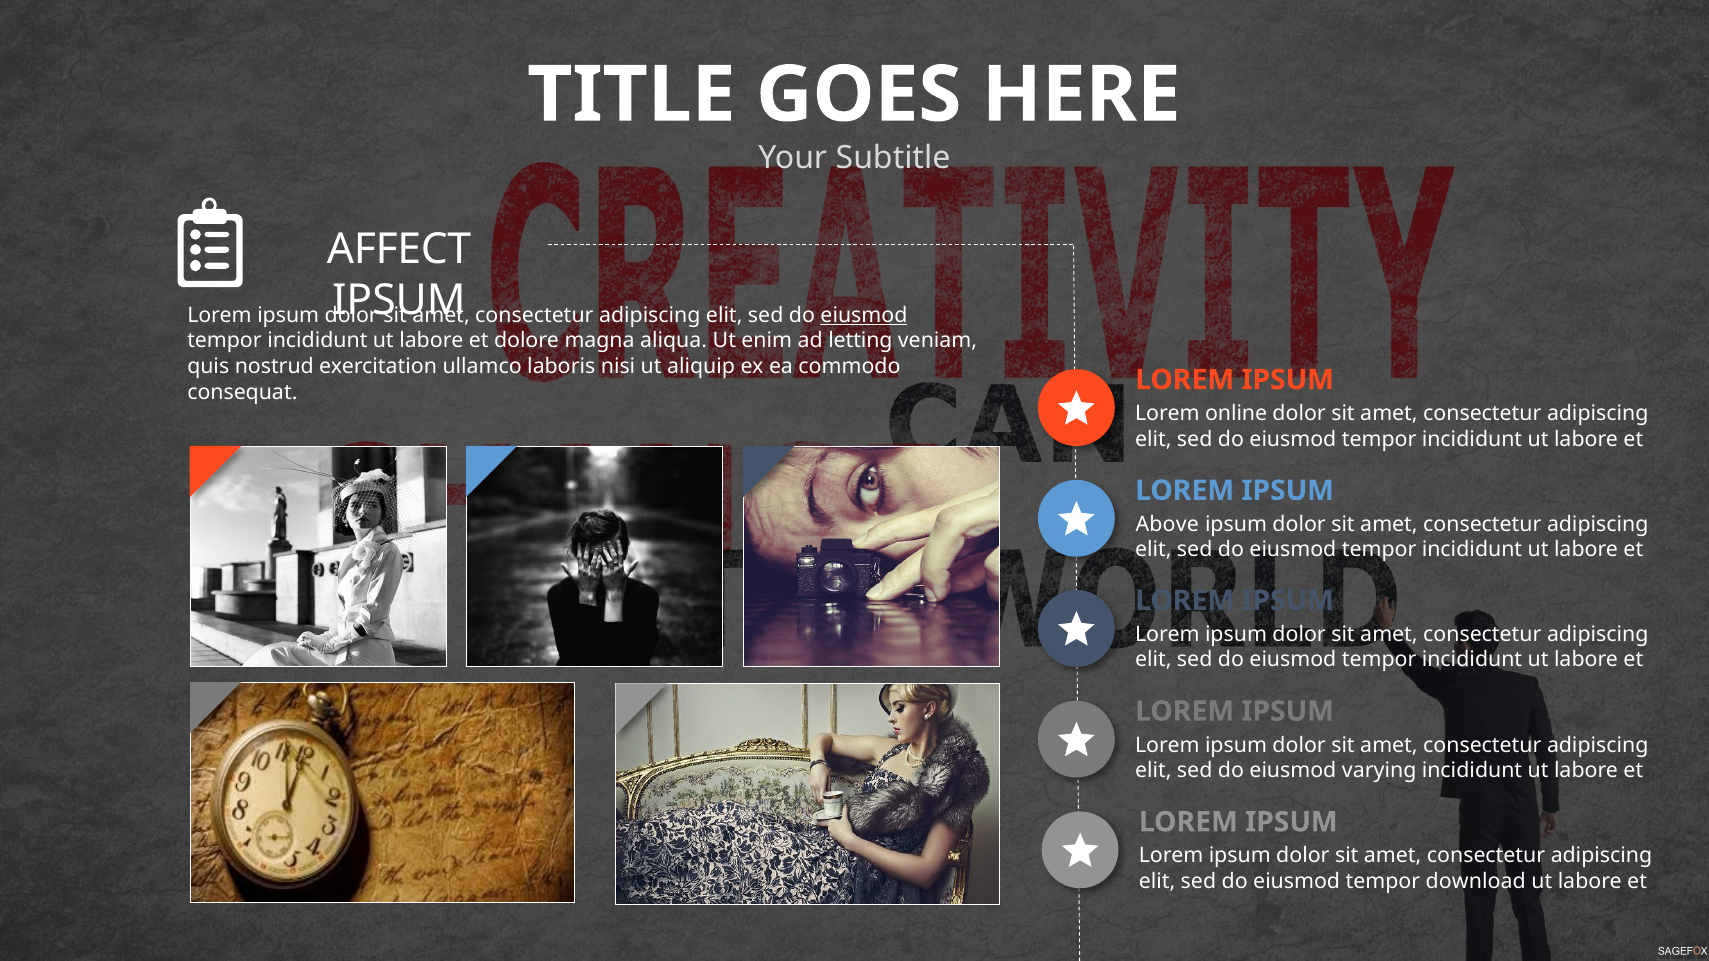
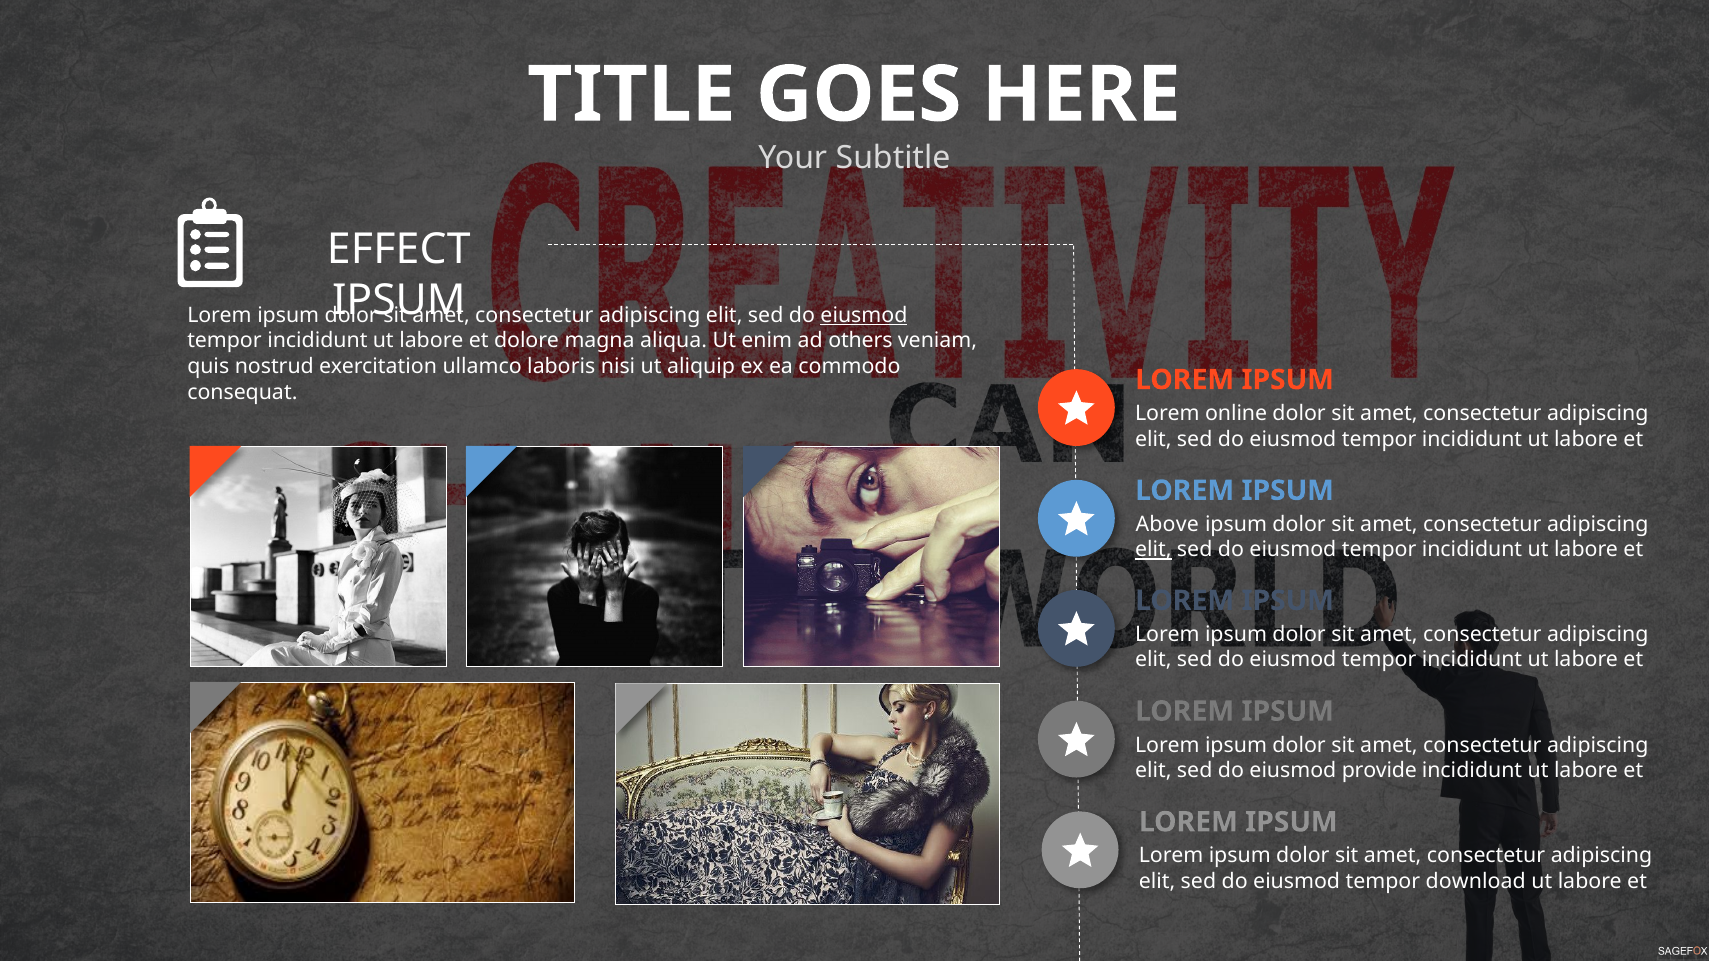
AFFECT: AFFECT -> EFFECT (399, 249)
letting: letting -> others (860, 341)
elit underline: none -> present (1153, 550)
varying: varying -> provide (1379, 771)
